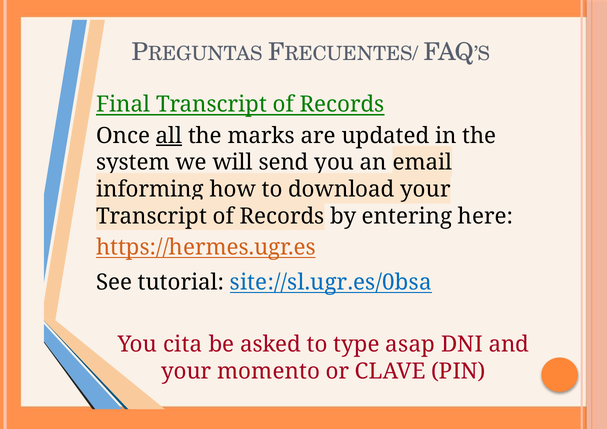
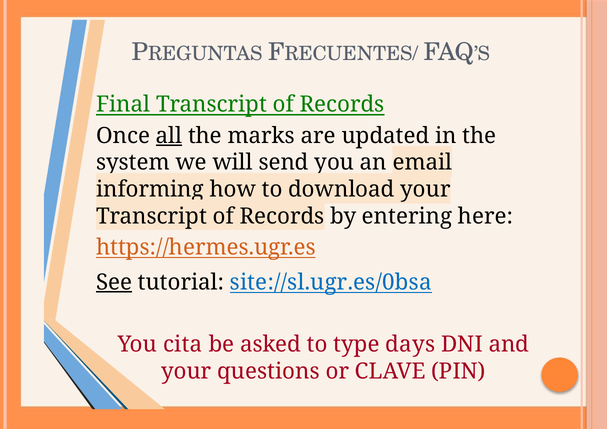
See underline: none -> present (114, 282)
asap: asap -> days (410, 344)
momento: momento -> questions (269, 371)
